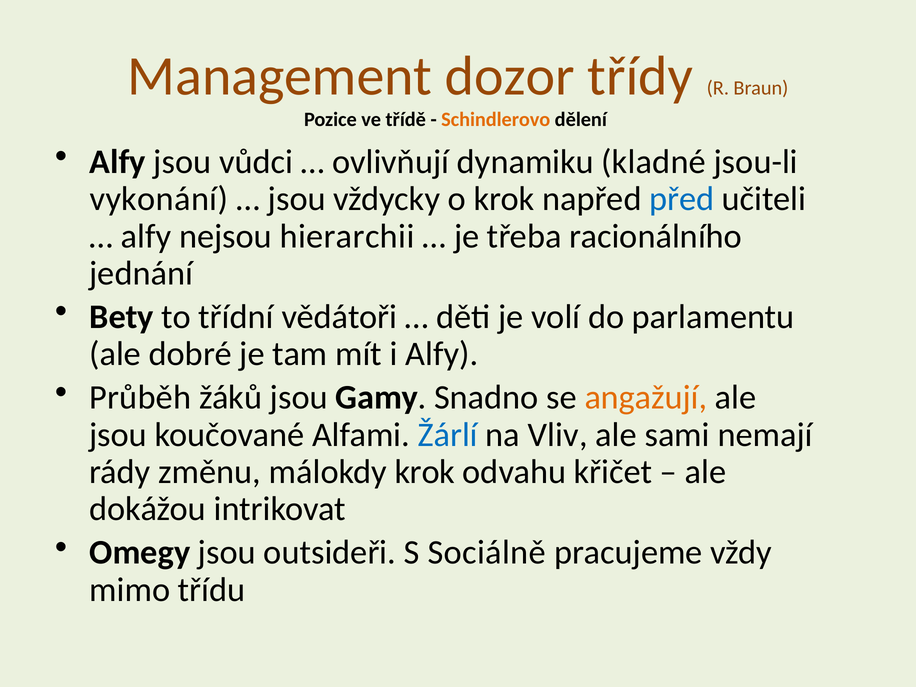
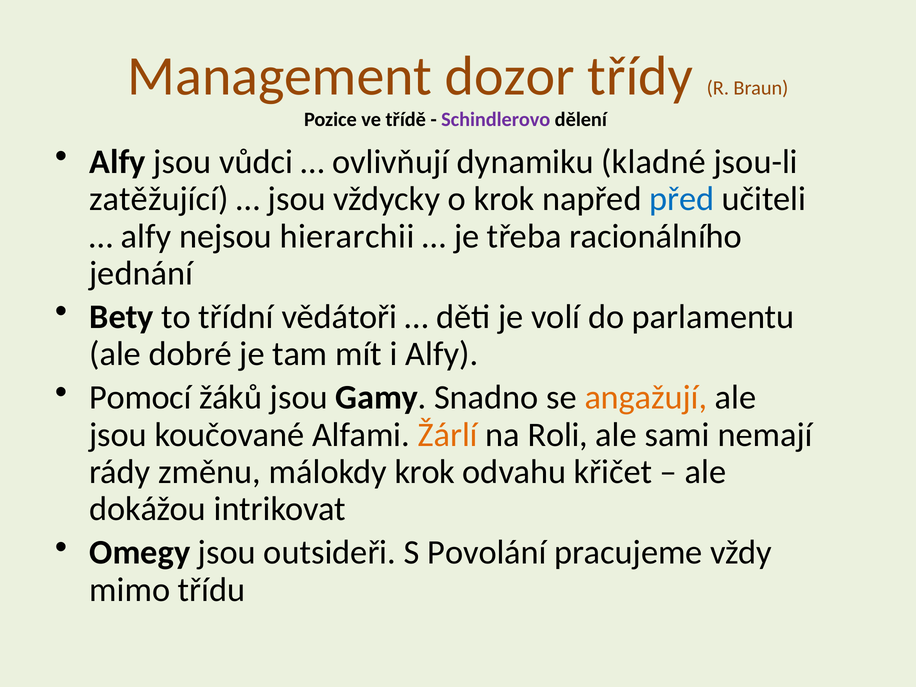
Schindlerovo colour: orange -> purple (496, 120)
vykonání: vykonání -> zatěžující (159, 199)
Průběh: Průběh -> Pomocí (140, 398)
Žárlí colour: blue -> orange (448, 435)
Vliv: Vliv -> Roli (558, 435)
Sociálně: Sociálně -> Povolání (487, 553)
